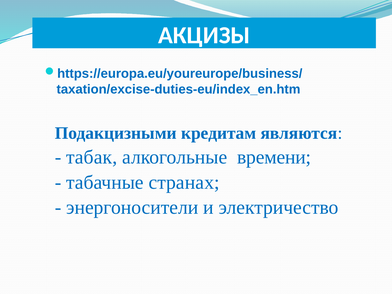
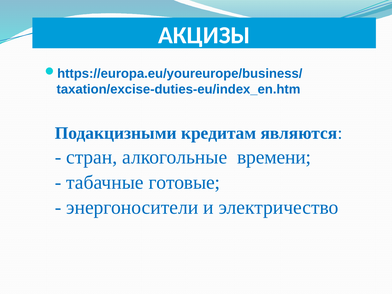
табак: табак -> стран (92, 157)
странах: странах -> готовые (184, 182)
